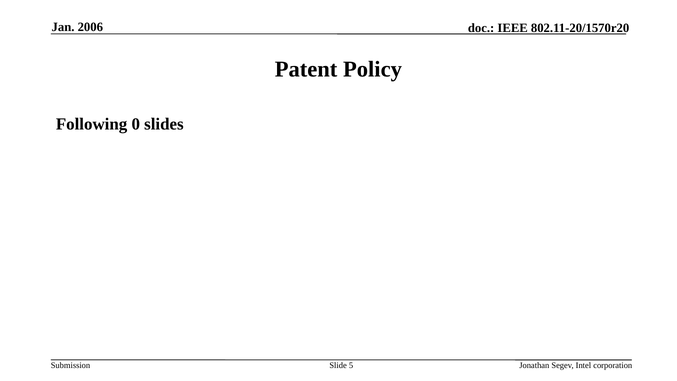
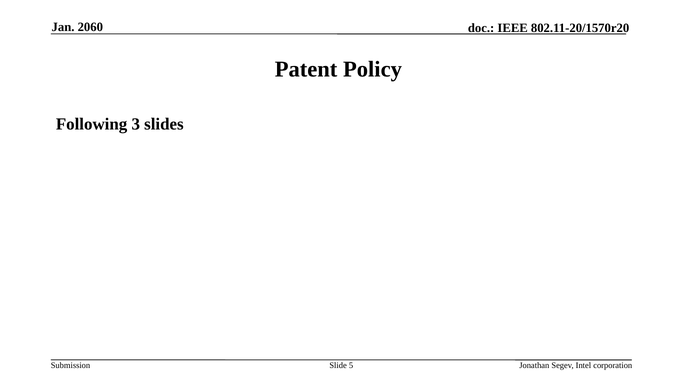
2006: 2006 -> 2060 (90, 27)
0: 0 -> 3 (136, 124)
